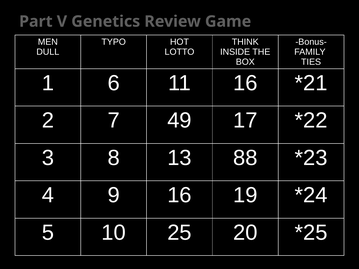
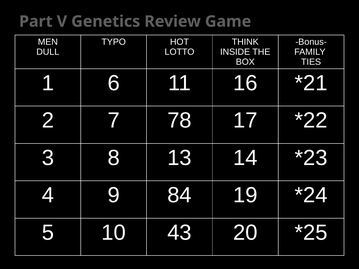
49: 49 -> 78 (179, 121)
88: 88 -> 14 (245, 158)
9 16: 16 -> 84 (179, 195)
25: 25 -> 43 (179, 233)
